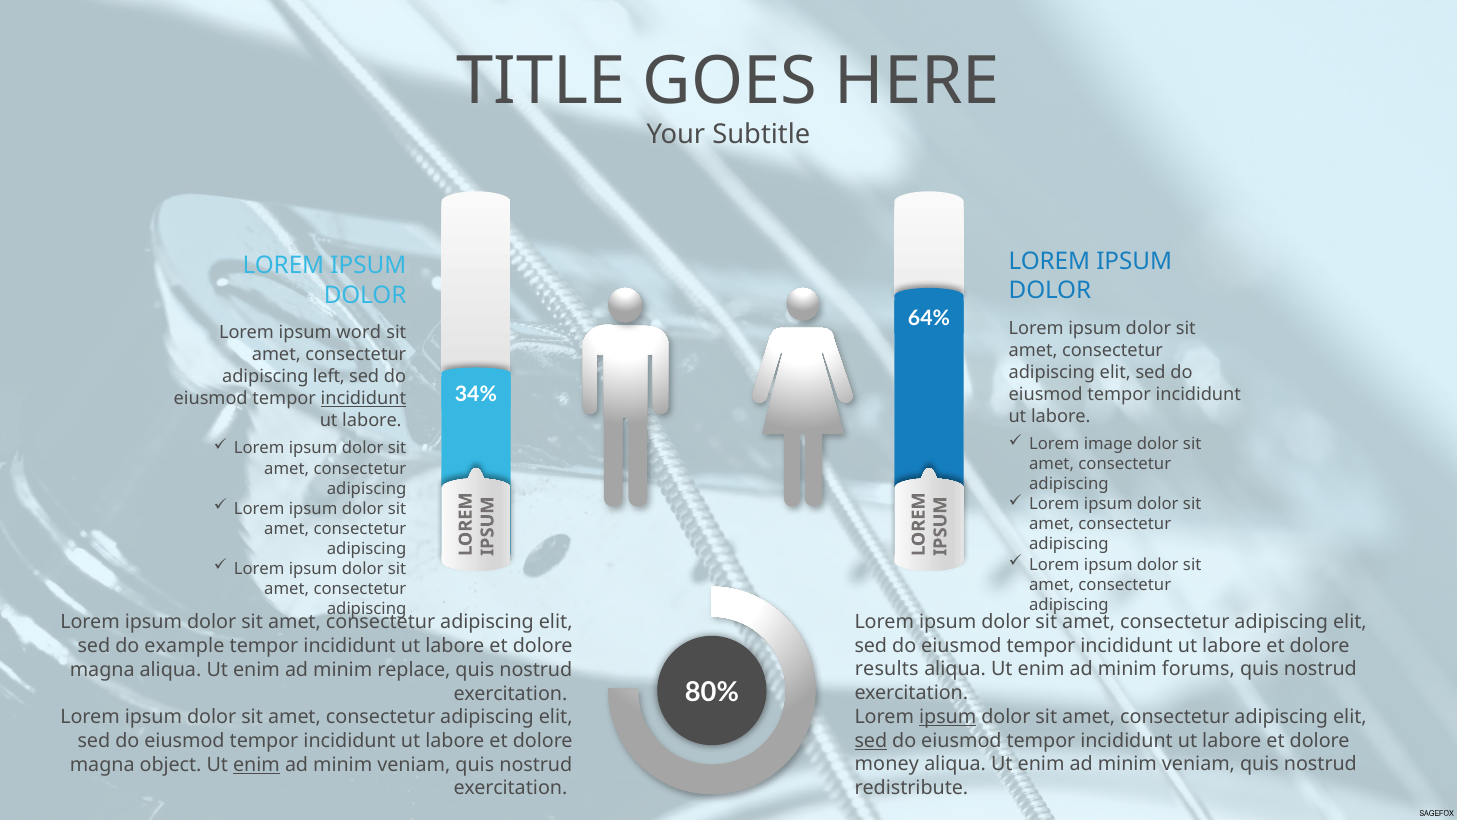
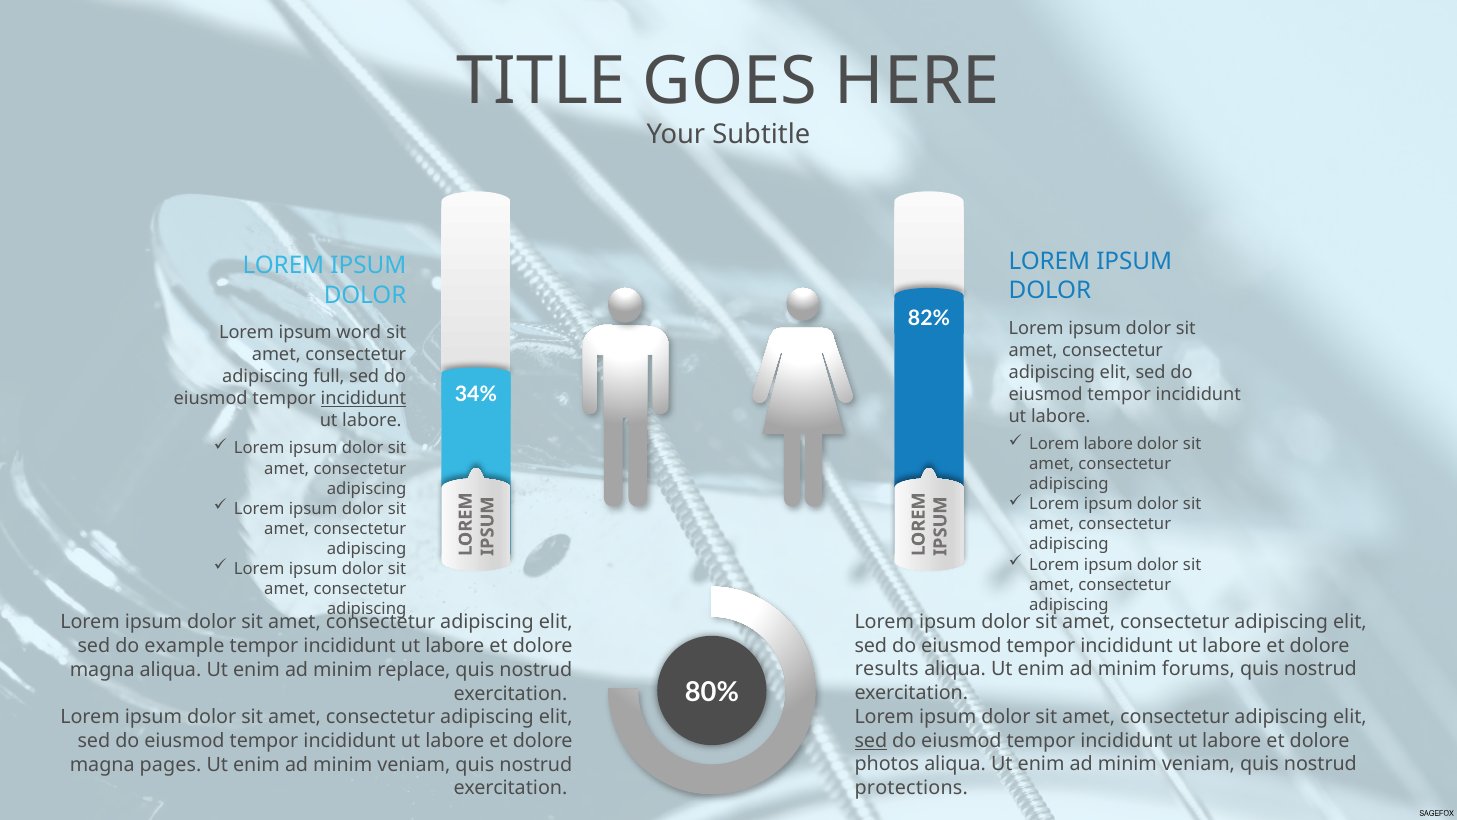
64%: 64% -> 82% (929, 319)
left: left -> full (329, 376)
Lorem image: image -> labore (1108, 444)
ipsum underline: present -> none (948, 716)
money: money -> photos (887, 764)
object: object -> pages (171, 764)
enim underline: present -> none (257, 764)
redistribute: redistribute -> protections (911, 788)
